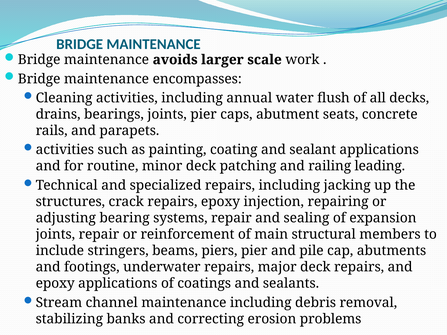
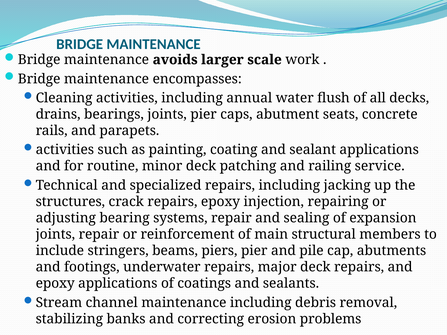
leading: leading -> service (380, 166)
